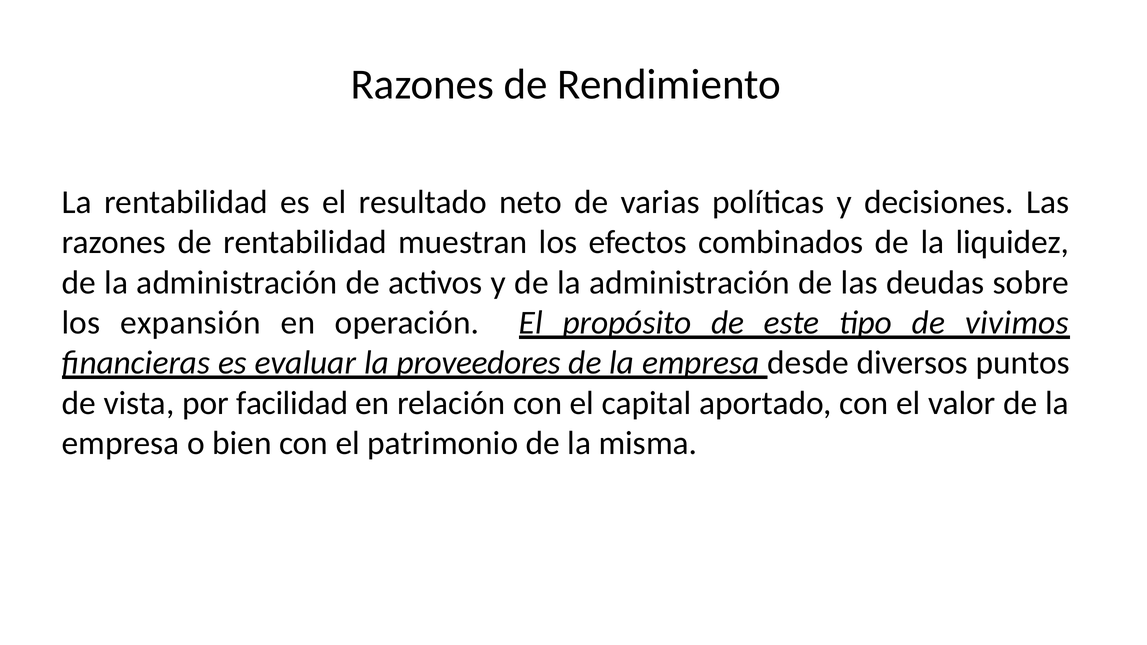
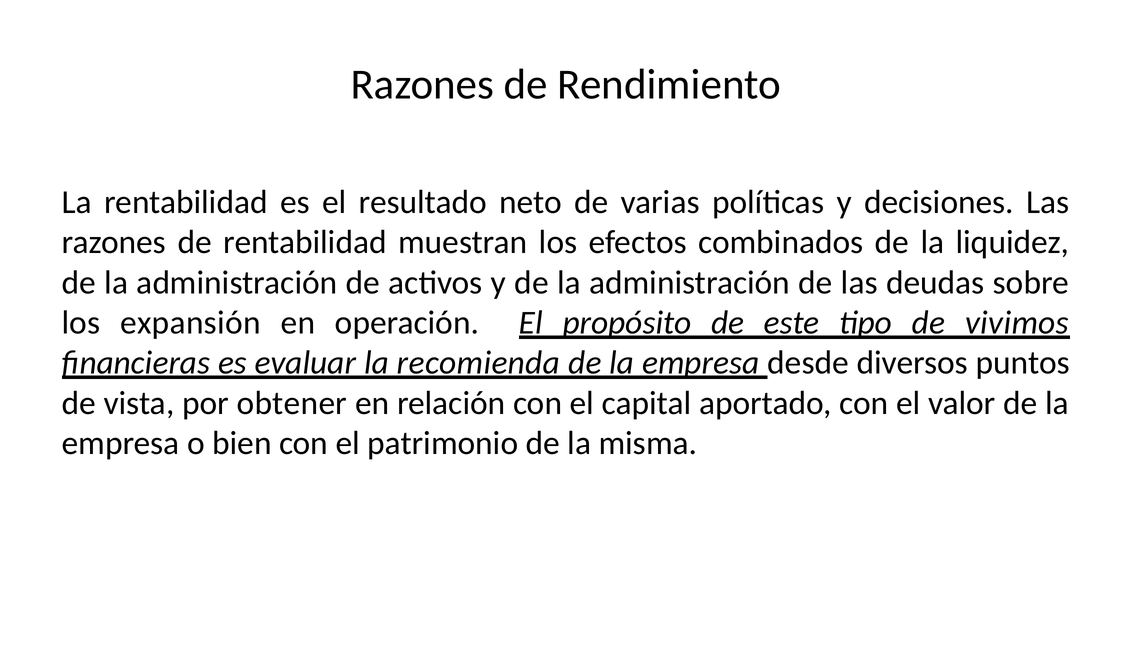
proveedores: proveedores -> recomienda (479, 363)
facilidad: facilidad -> obtener (292, 403)
